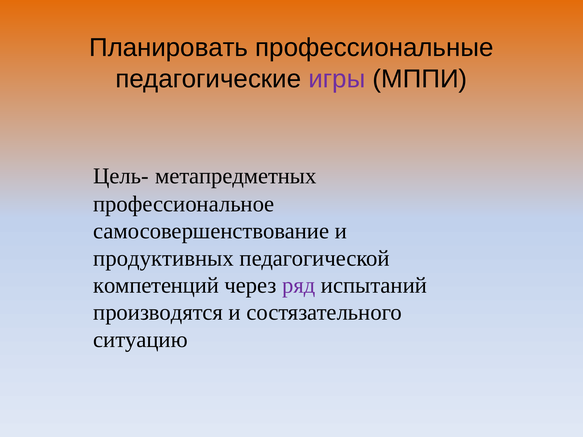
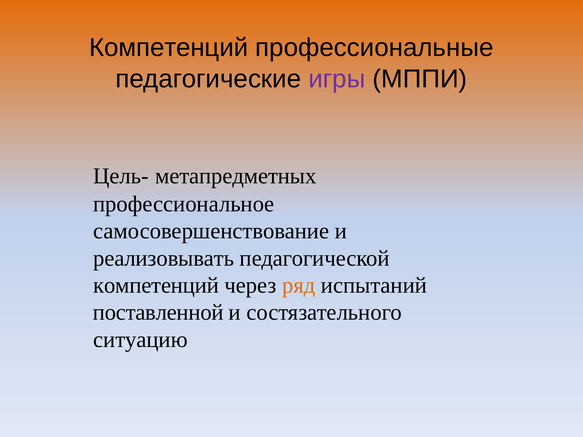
Планировать: Планировать -> Компетенций (169, 48)
продуктивных: продуктивных -> реализовывать (164, 258)
ряд colour: purple -> orange (299, 286)
производятся: производятся -> поставленной (158, 313)
